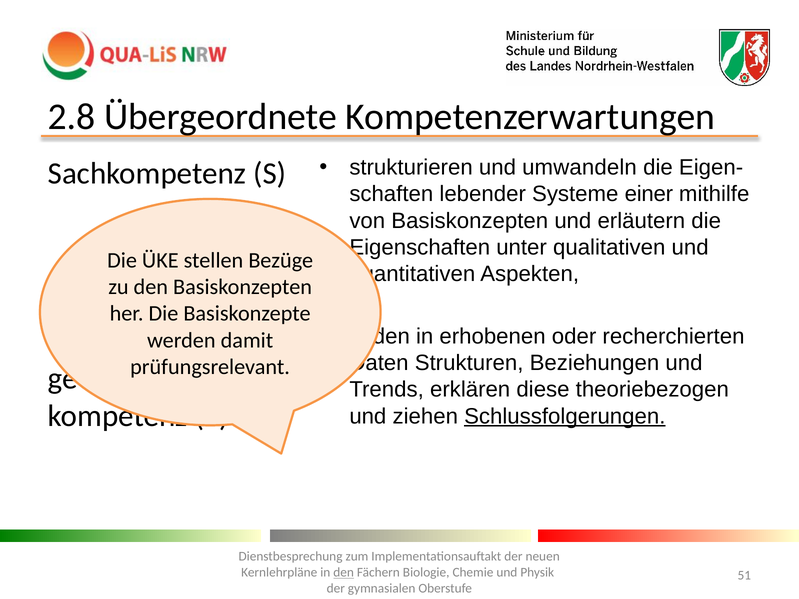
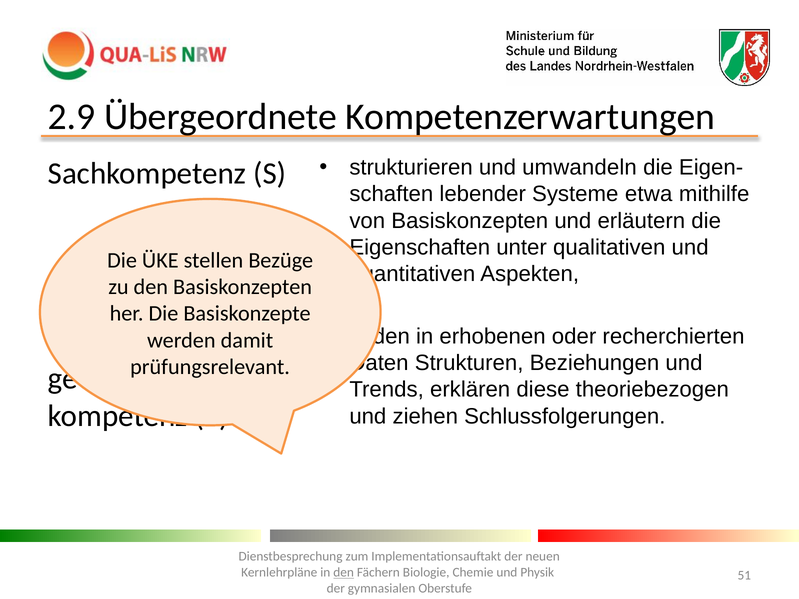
2.8: 2.8 -> 2.9 (72, 117)
einer: einer -> etwa (649, 194)
Schlussfolgerungen underline: present -> none (565, 416)
